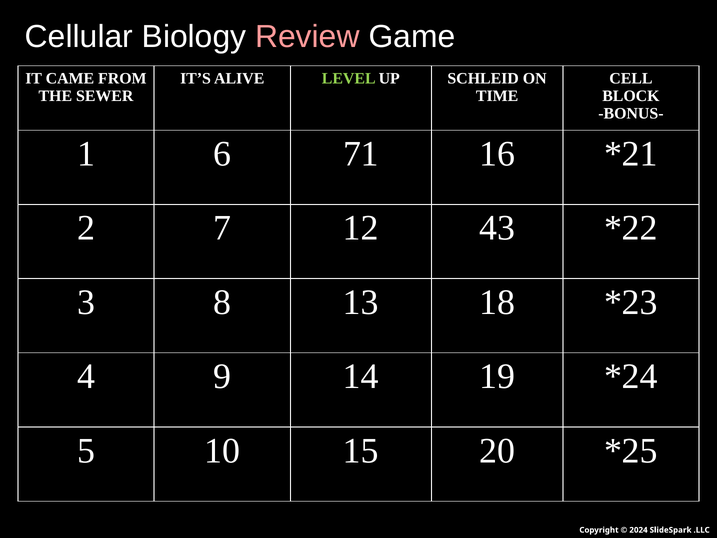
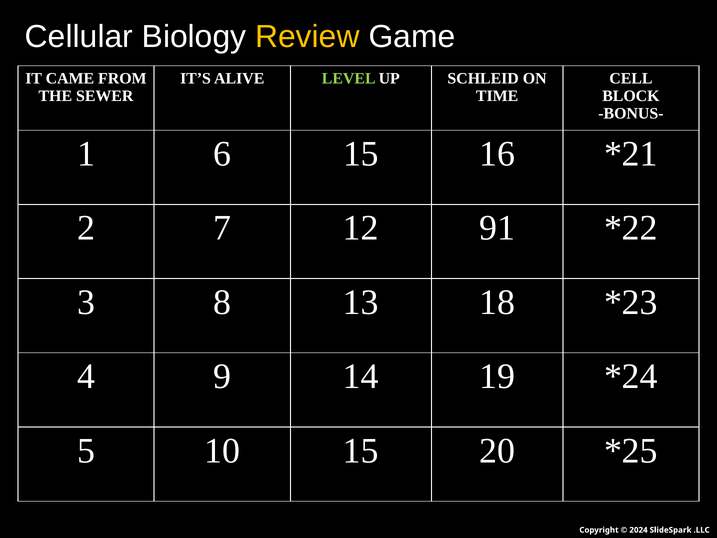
Review colour: pink -> yellow (307, 37)
6 71: 71 -> 15 (361, 154)
43: 43 -> 91 (497, 228)
